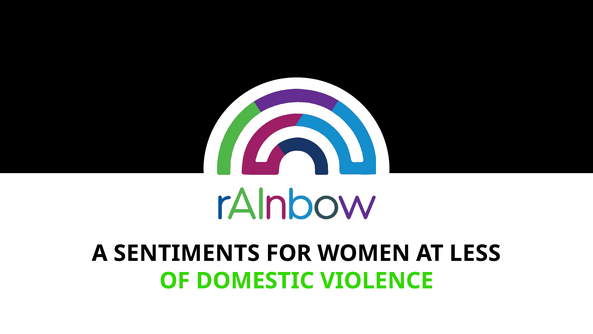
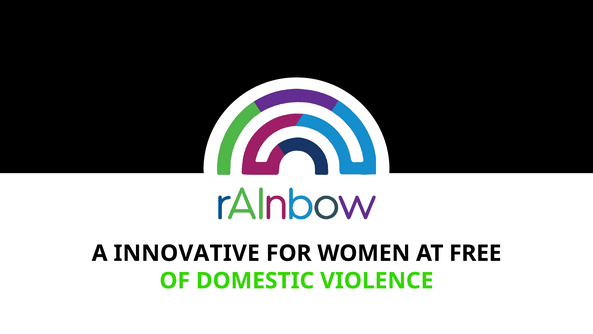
SENTIMENTS: SENTIMENTS -> INNOVATIVE (187, 253)
LESS: LESS -> FREE (475, 253)
